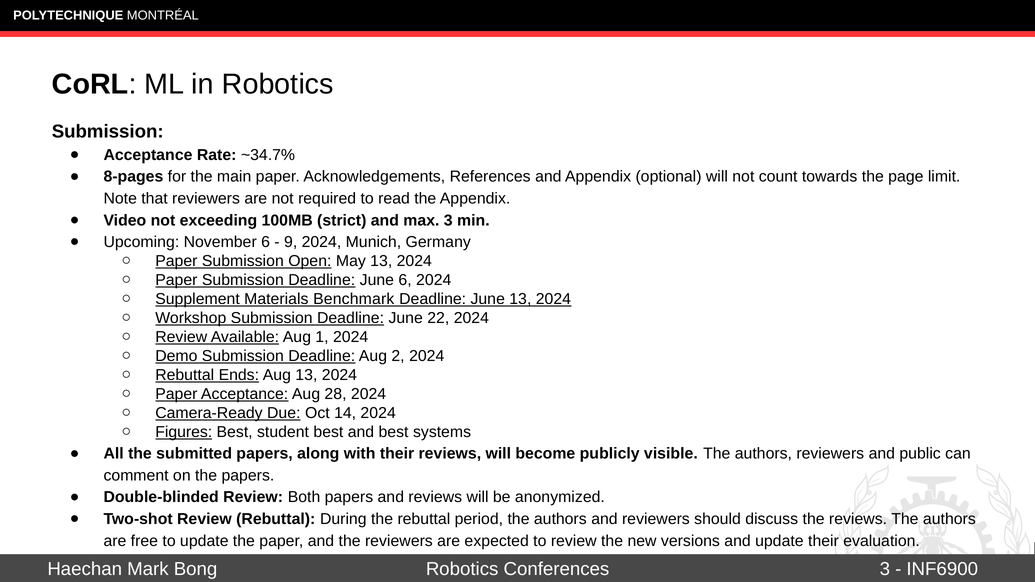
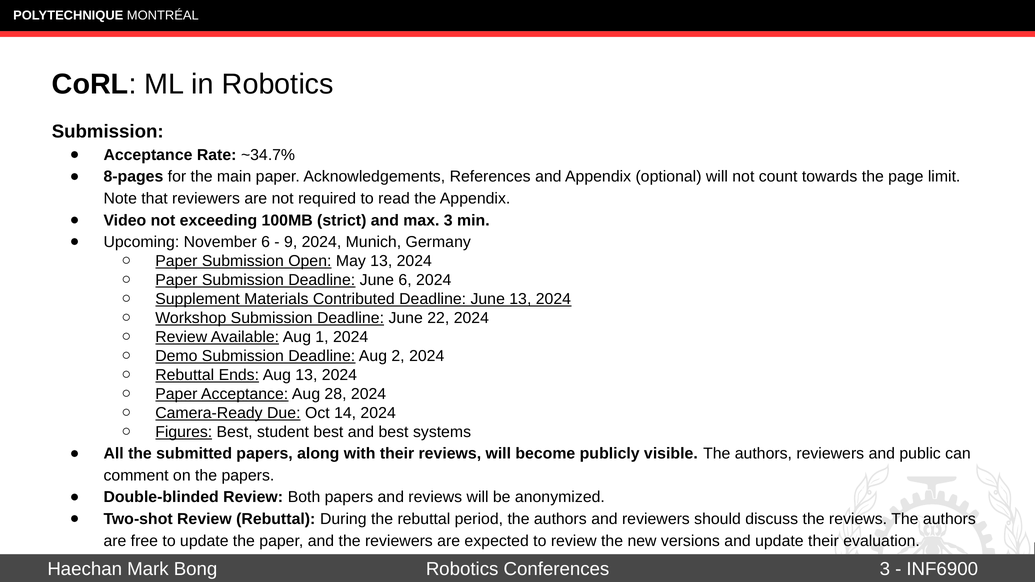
Benchmark: Benchmark -> Contributed (354, 299)
